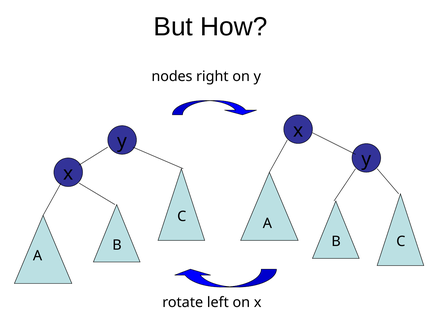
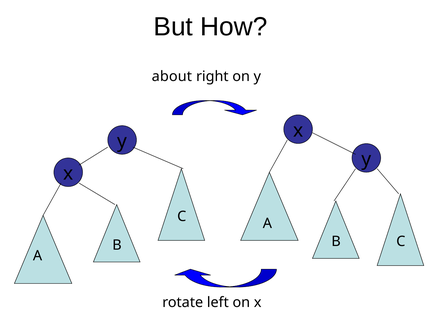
nodes: nodes -> about (172, 76)
